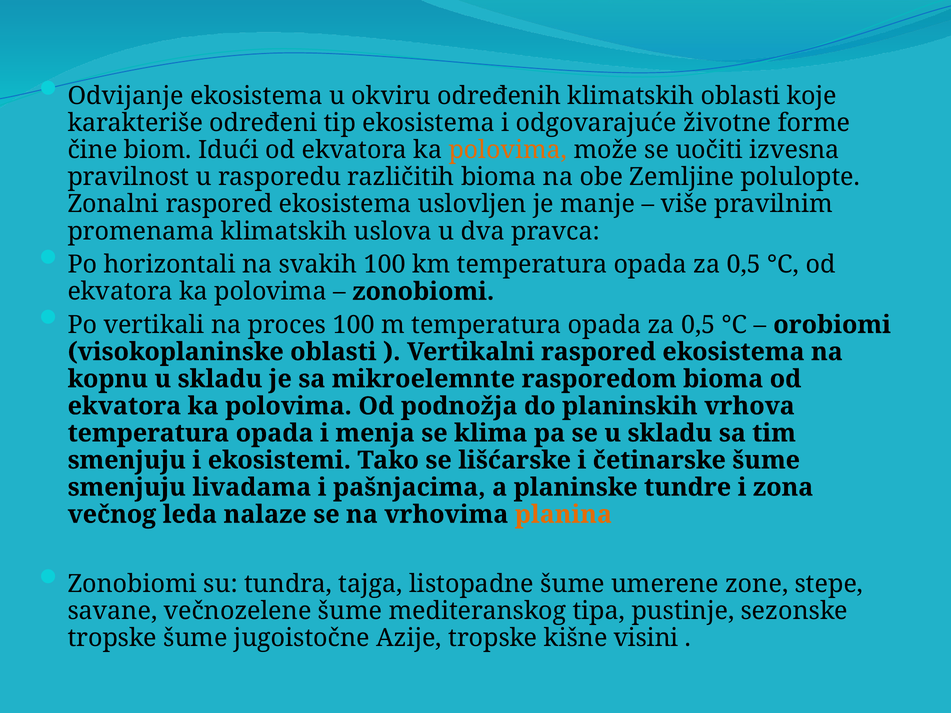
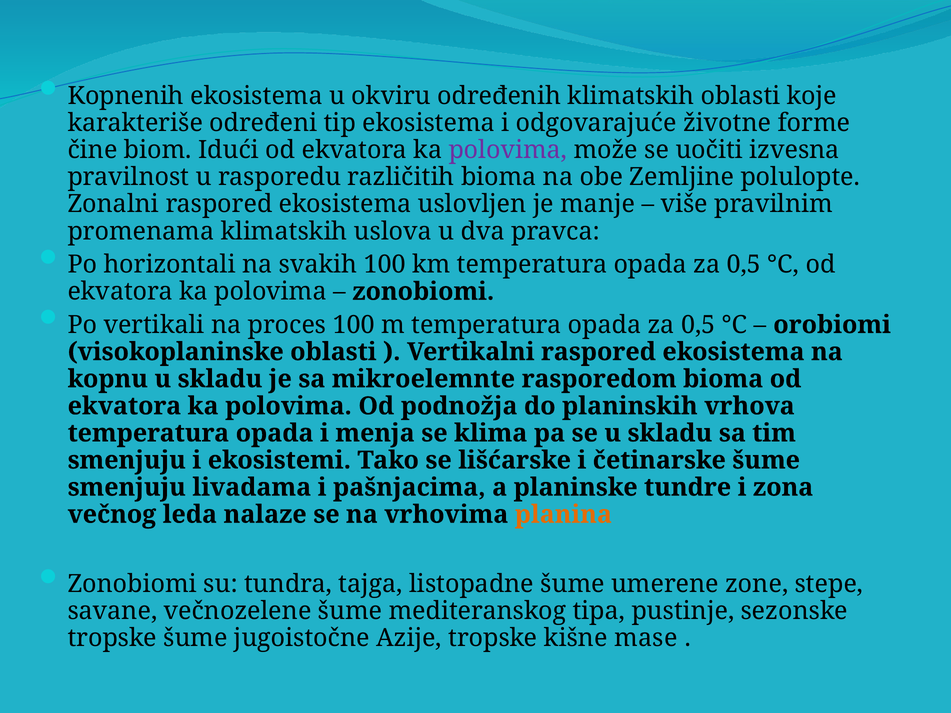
Odvijanje: Odvijanje -> Kopnenih (126, 96)
polovima colour: orange -> purple (508, 150)
visini: visini -> mase (646, 638)
